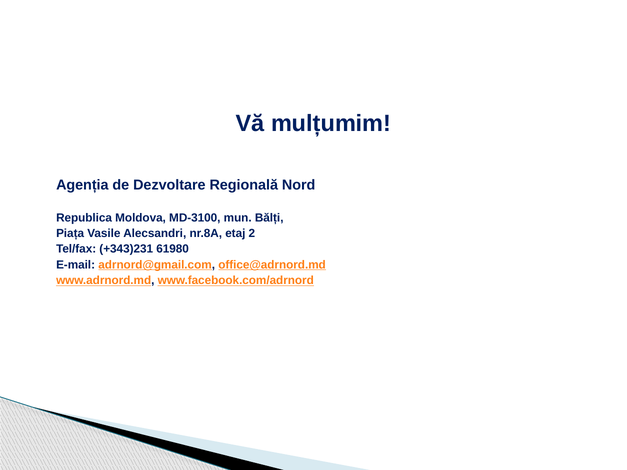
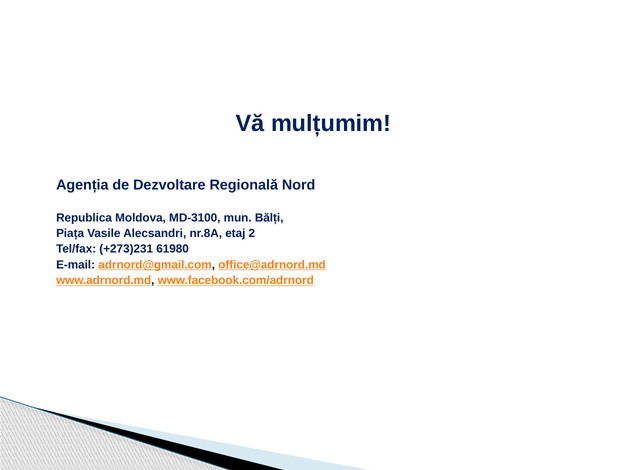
+343)231: +343)231 -> +273)231 (126, 249)
